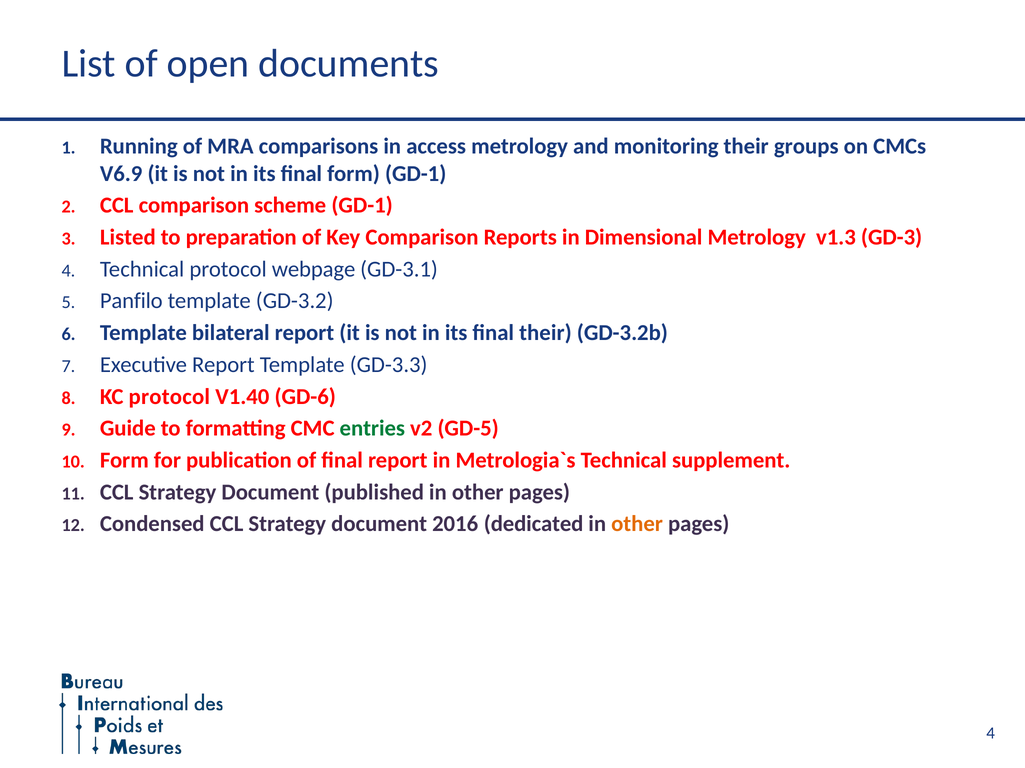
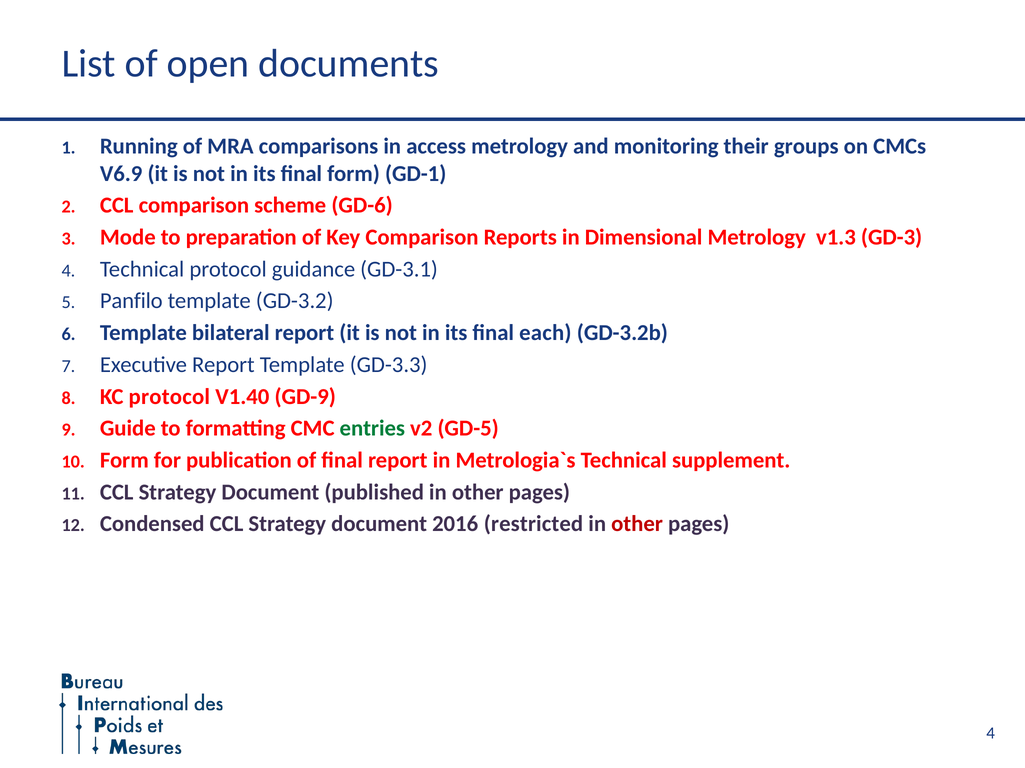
scheme GD-1: GD-1 -> GD-6 (362, 206)
Listed: Listed -> Mode (128, 238)
webpage: webpage -> guidance (314, 269)
final their: their -> each (545, 333)
GD-6: GD-6 -> GD-9 (305, 397)
dedicated: dedicated -> restricted (533, 524)
other colour: orange -> red (637, 524)
